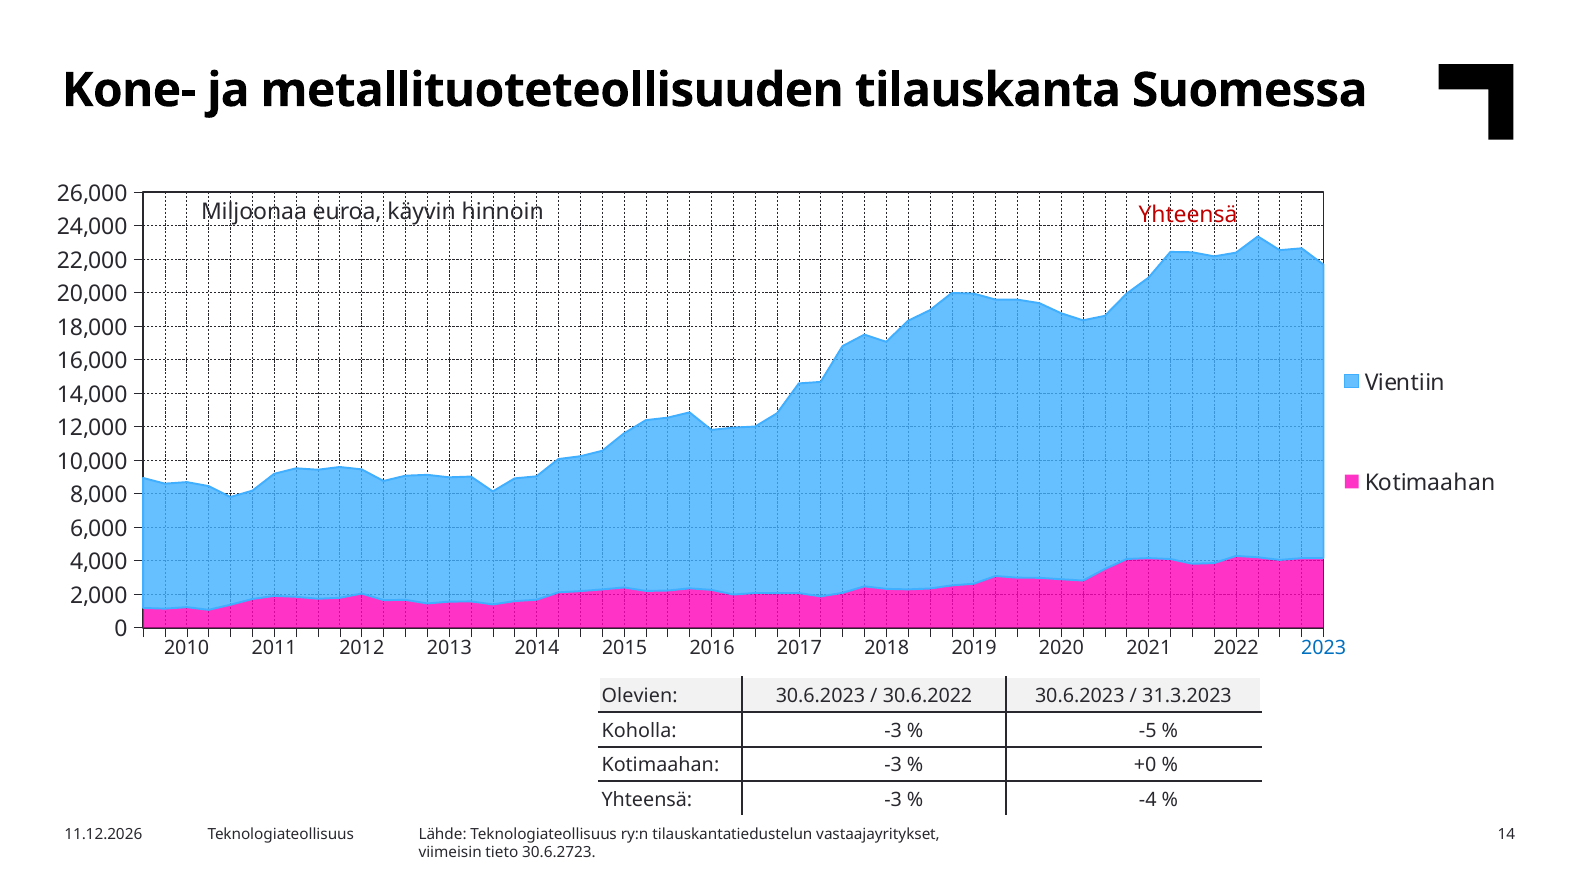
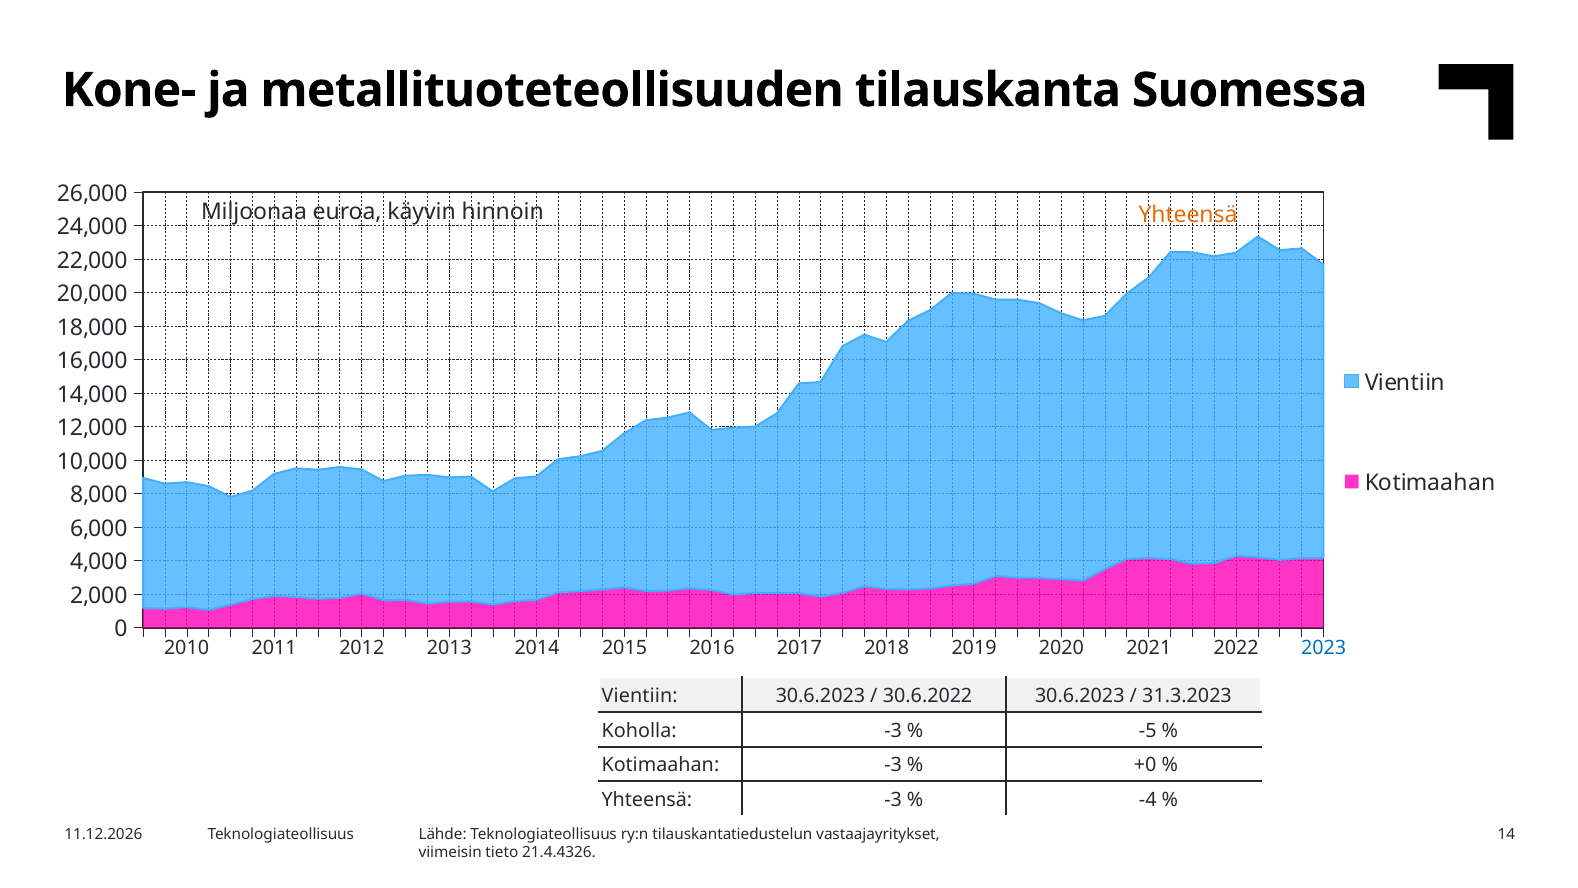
Yhteensä colour: red -> orange (1188, 215)
Olevien: Olevien -> Vientiin (640, 696)
30.6.2723: 30.6.2723 -> 21.4.4326 (559, 852)
